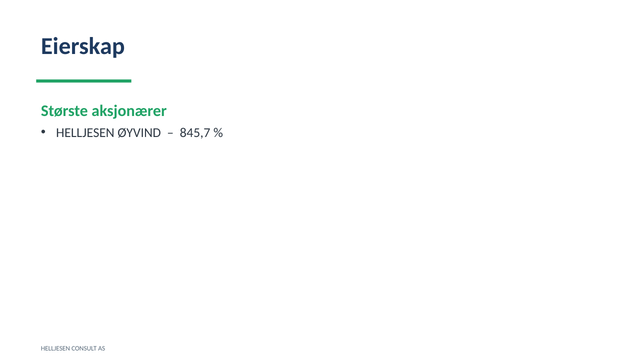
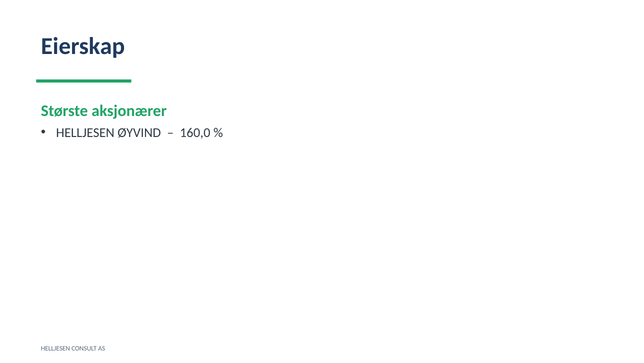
845,7: 845,7 -> 160,0 (195, 132)
